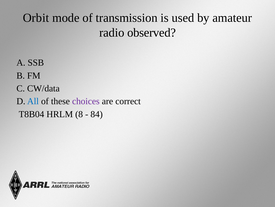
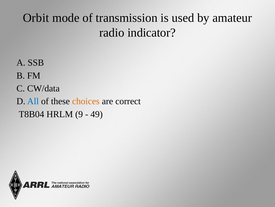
observed: observed -> indicator (152, 32)
choices colour: purple -> orange (86, 101)
8: 8 -> 9 (79, 114)
84: 84 -> 49 (97, 114)
